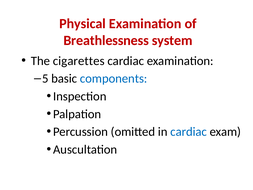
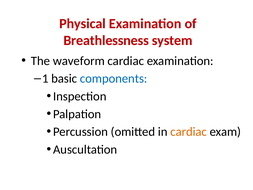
cigarettes: cigarettes -> waveform (79, 61)
5: 5 -> 1 (45, 78)
cardiac colour: blue -> orange (189, 132)
